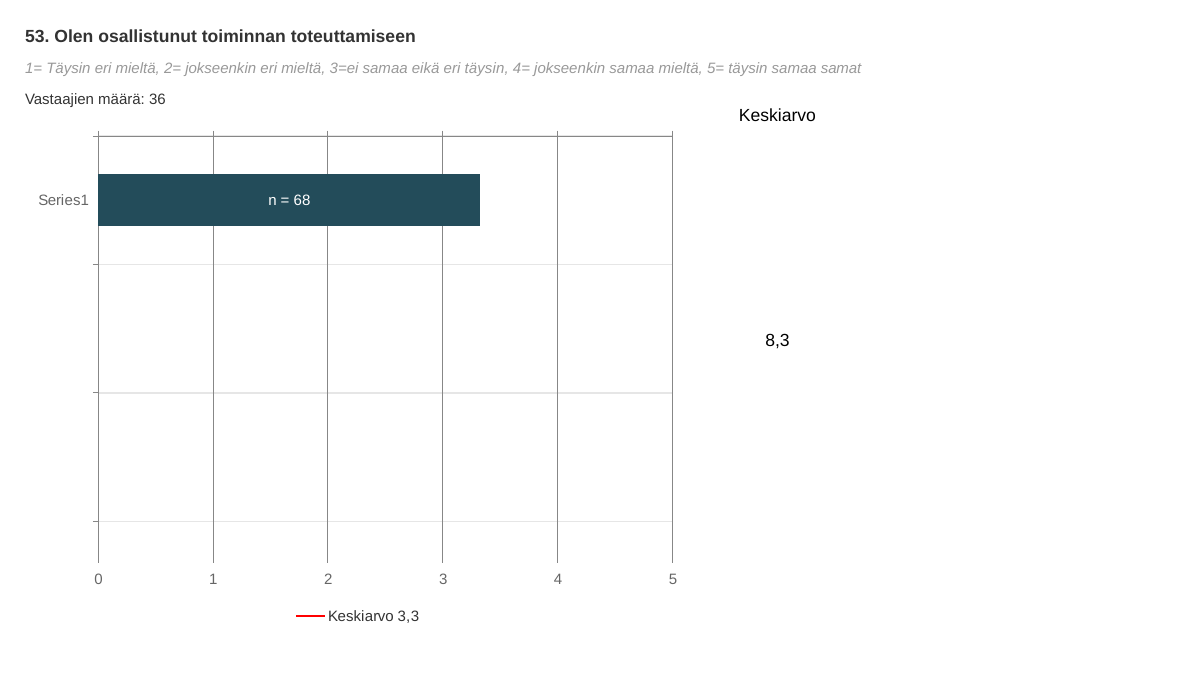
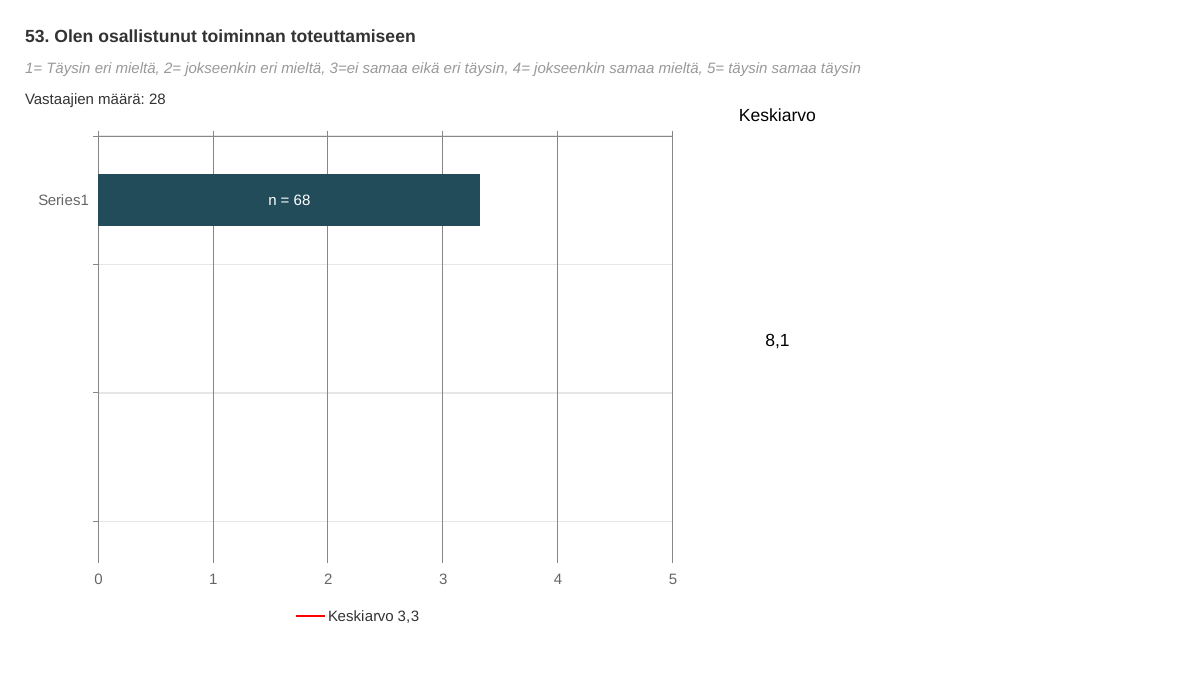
samaa samat: samat -> täysin (841, 69)
36: 36 -> 28 (157, 99)
8,3: 8,3 -> 8,1 (777, 341)
